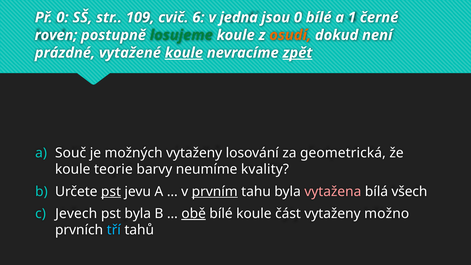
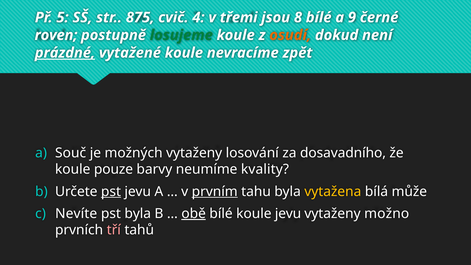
Př 0: 0 -> 5 (62, 17)
109: 109 -> 875 (140, 17)
6: 6 -> 4 (198, 17)
jedna: jedna -> třemi (239, 17)
jsou 0: 0 -> 8 (298, 17)
1: 1 -> 9 (352, 17)
prázdné underline: none -> present (65, 53)
koule underline: present -> none (184, 53)
zpět underline: present -> none (297, 53)
geometrická: geometrická -> dosavadního (343, 153)
teorie: teorie -> pouze (113, 169)
vytažena colour: pink -> yellow (333, 191)
všech: všech -> může (409, 191)
Jevech: Jevech -> Nevíte (76, 214)
koule část: část -> jevu (288, 214)
tří colour: light blue -> pink (114, 230)
